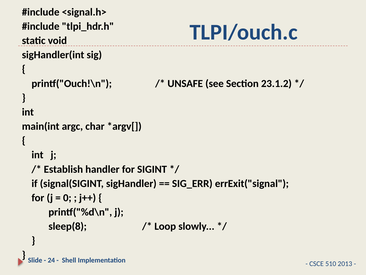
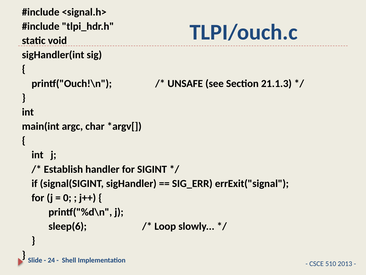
23.1.2: 23.1.2 -> 21.1.3 (276, 83)
sleep(8: sleep(8 -> sleep(6 (68, 226)
